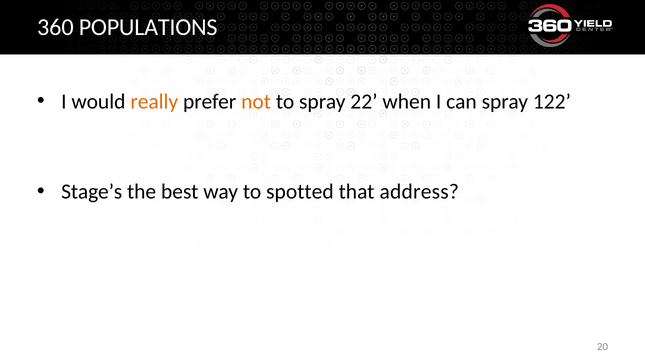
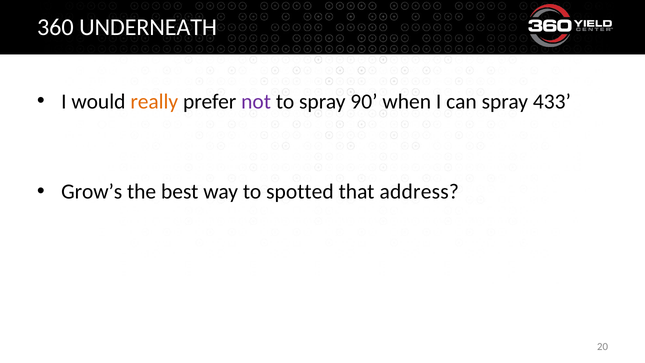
POPULATIONS: POPULATIONS -> UNDERNEATH (148, 27)
not colour: orange -> purple (256, 101)
22: 22 -> 90 (364, 101)
122: 122 -> 433 (552, 101)
Stage’s: Stage’s -> Grow’s (92, 192)
